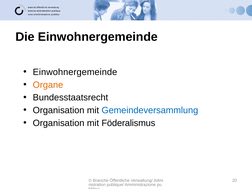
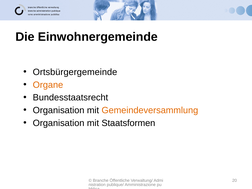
Einwohnergemeinde: Einwohnergemeinde -> Ortsbürgergemeinde (75, 72)
Gemeindeversammlung colour: blue -> orange (150, 110)
Föderalismus: Föderalismus -> Staatsformen (128, 123)
